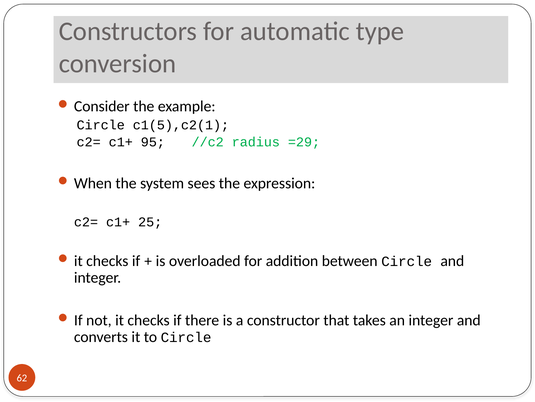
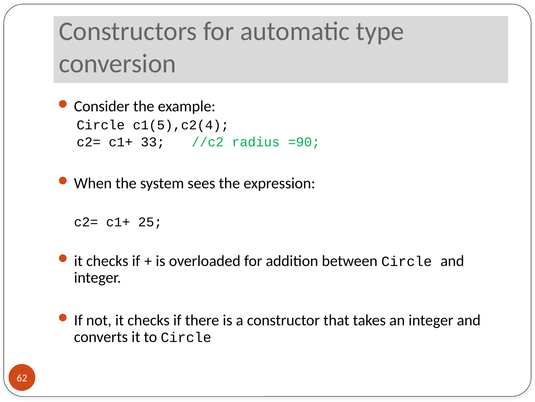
c1(5),c2(1: c1(5),c2(1 -> c1(5),c2(4 (181, 125)
95: 95 -> 33 (153, 142)
=29: =29 -> =90 (304, 142)
